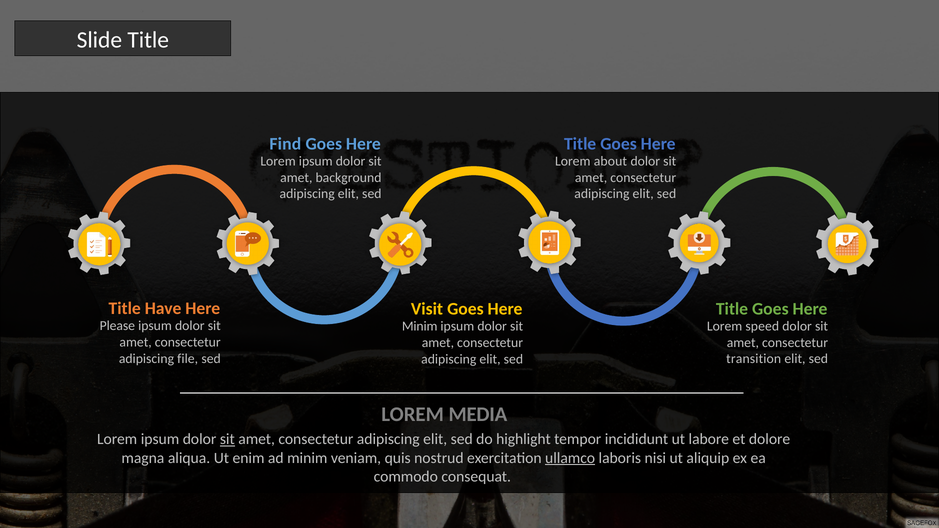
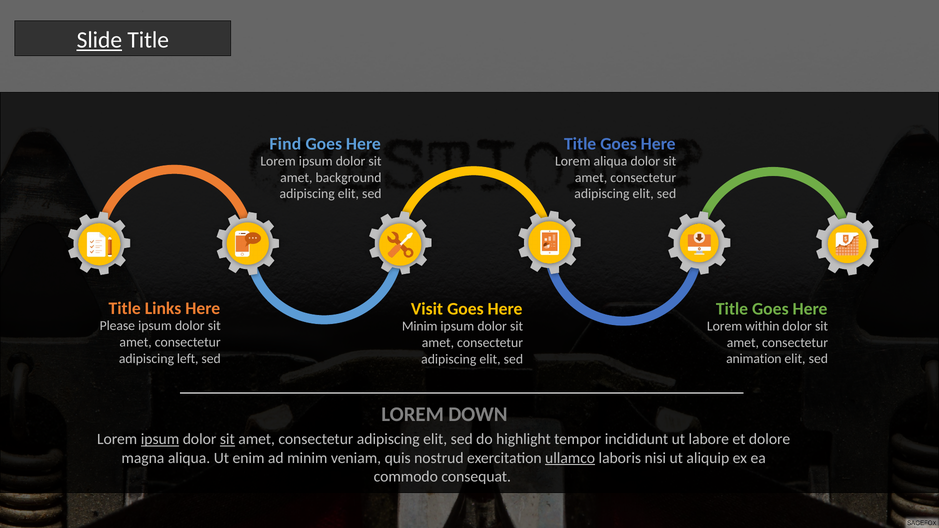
Slide underline: none -> present (99, 40)
Lorem about: about -> aliqua (610, 161)
Have: Have -> Links (163, 309)
speed: speed -> within (762, 326)
file: file -> left (188, 359)
transition: transition -> animation (754, 359)
MEDIA: MEDIA -> DOWN (478, 415)
ipsum underline: none -> present (160, 439)
